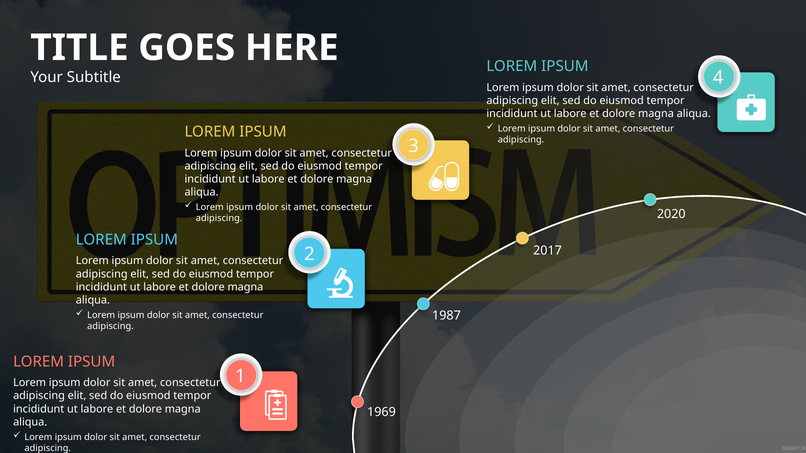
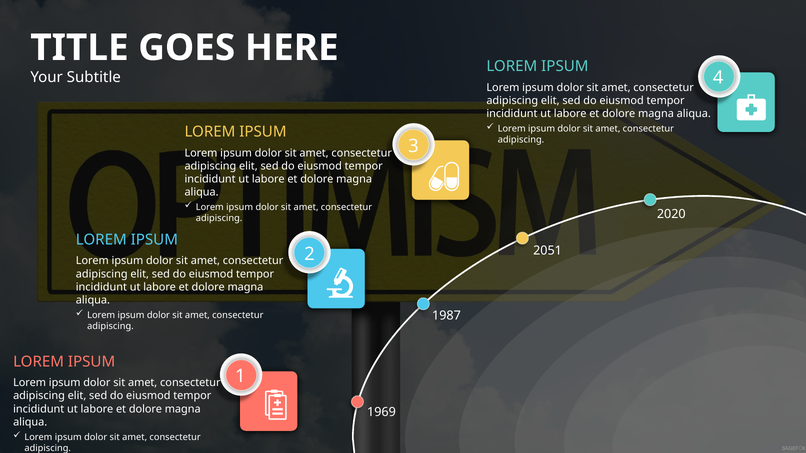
2017: 2017 -> 2051 (548, 251)
